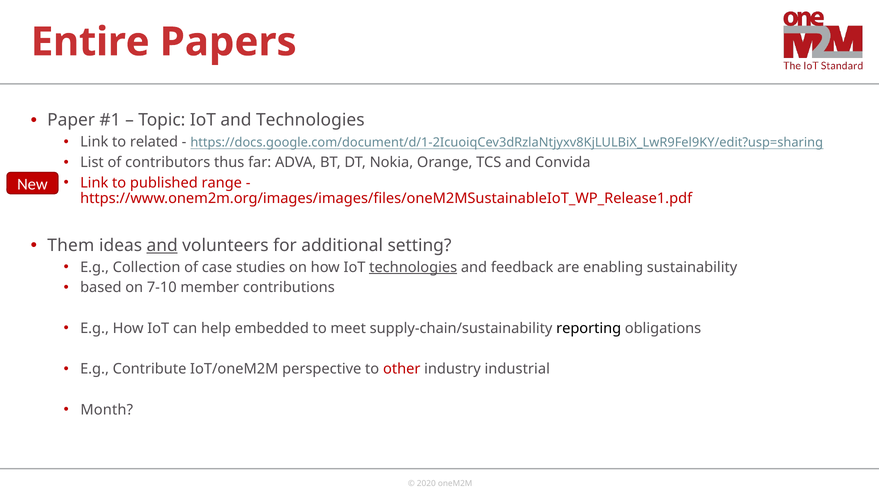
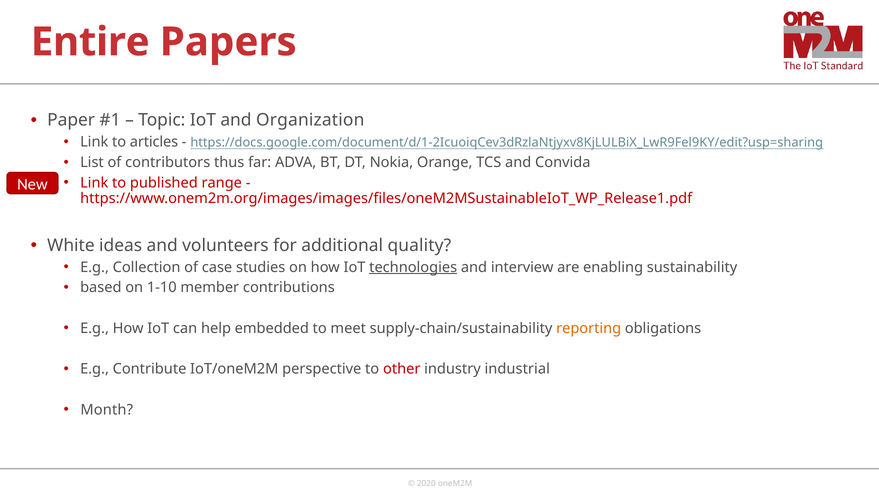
and Technologies: Technologies -> Organization (310, 120)
related: related -> articles (154, 142)
Them: Them -> White (71, 246)
and underline: present -> none (162, 246)
setting: setting -> quality (419, 246)
feedback: feedback -> interview (522, 267)
7-10: 7-10 -> 1-10 (162, 288)
reporting colour: black -> orange (589, 329)
